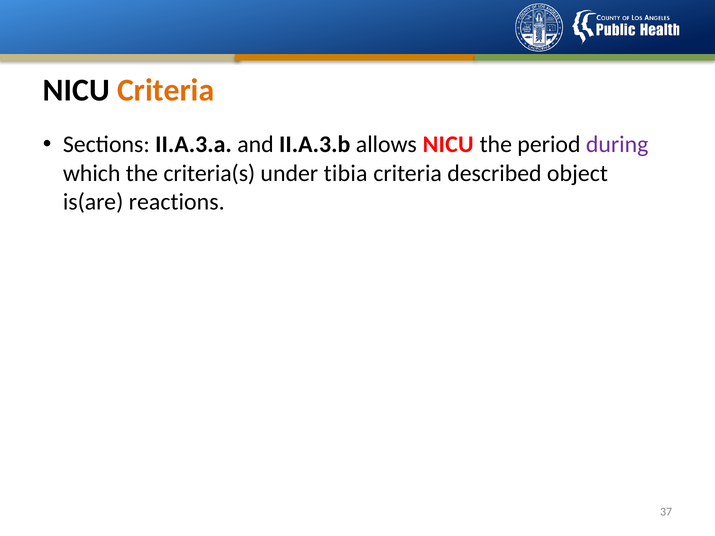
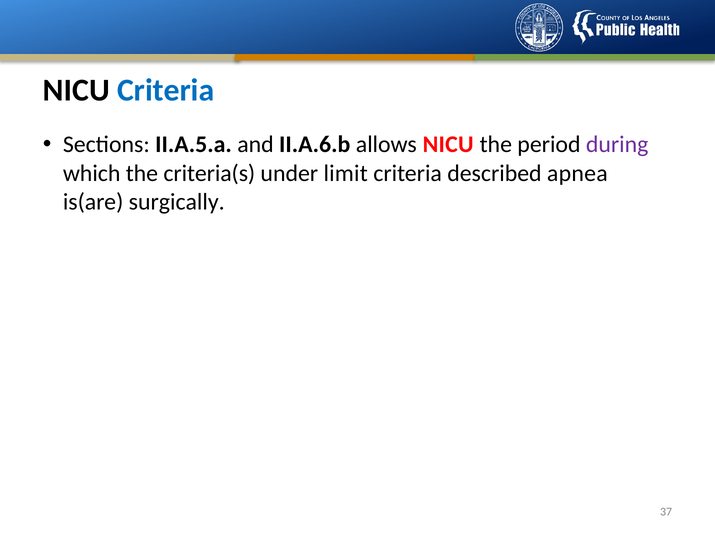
Criteria colour: orange -> blue (166, 91)
II.A.3.a: II.A.3.a -> II.A.5.a (194, 145)
II.A.3.b: II.A.3.b -> II.A.6.b (315, 145)
tibia: tibia -> limit (346, 173)
object: object -> apnea (577, 173)
reactions: reactions -> surgically (177, 202)
